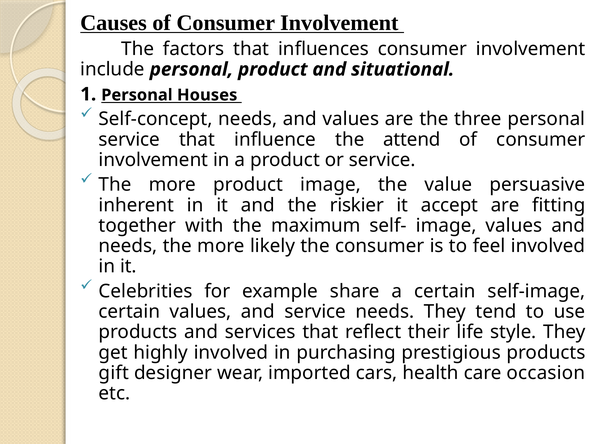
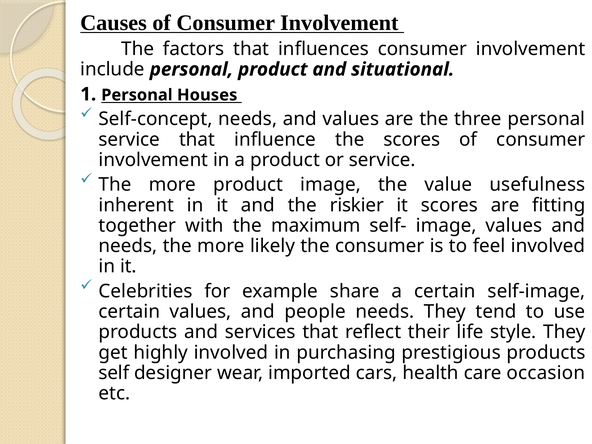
the attend: attend -> scores (412, 139)
persuasive: persuasive -> usefulness (537, 185)
it accept: accept -> scores (449, 205)
and service: service -> people (315, 312)
gift: gift -> self (114, 373)
